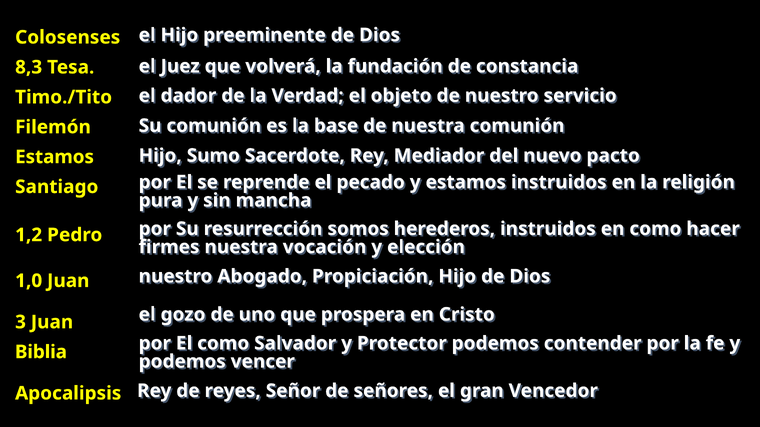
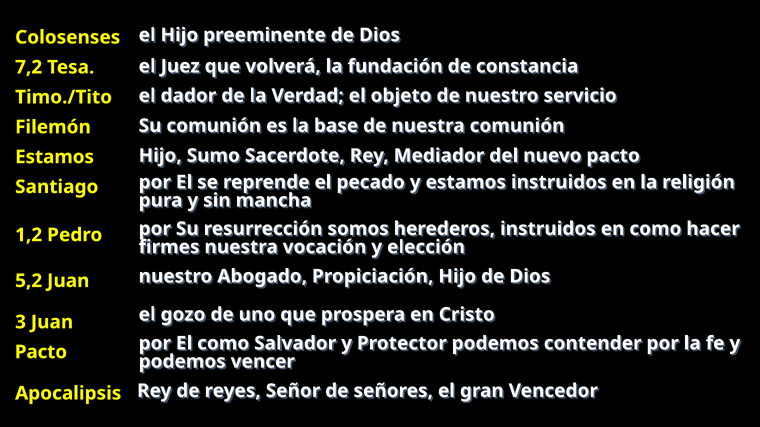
8,3: 8,3 -> 7,2 (29, 67)
1,0: 1,0 -> 5,2 (29, 281)
Biblia: Biblia -> Pacto (41, 352)
